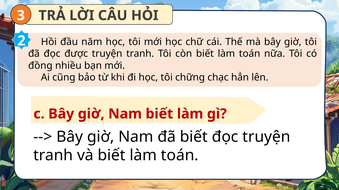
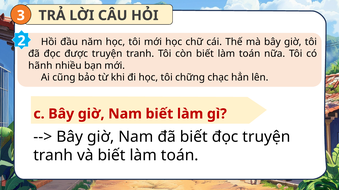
đồng: đồng -> hãnh (40, 66)
